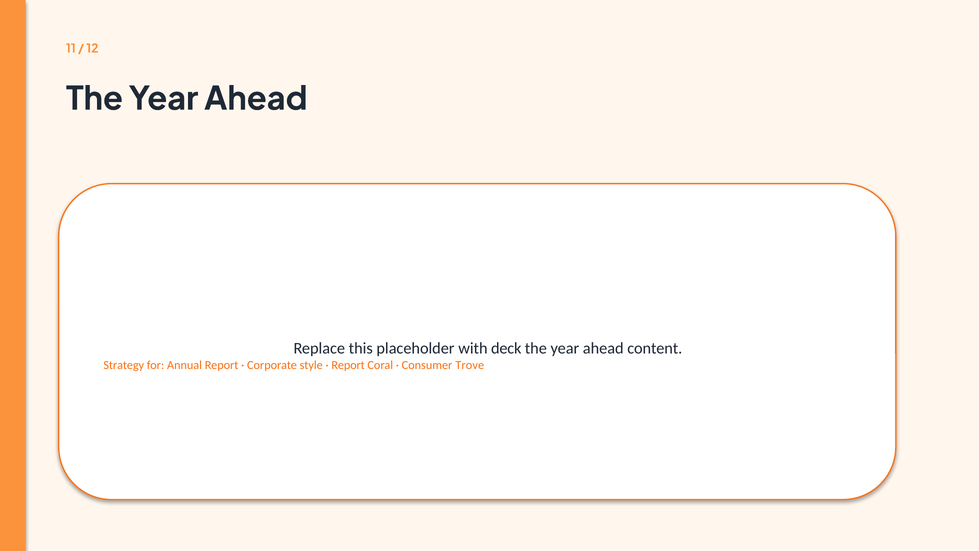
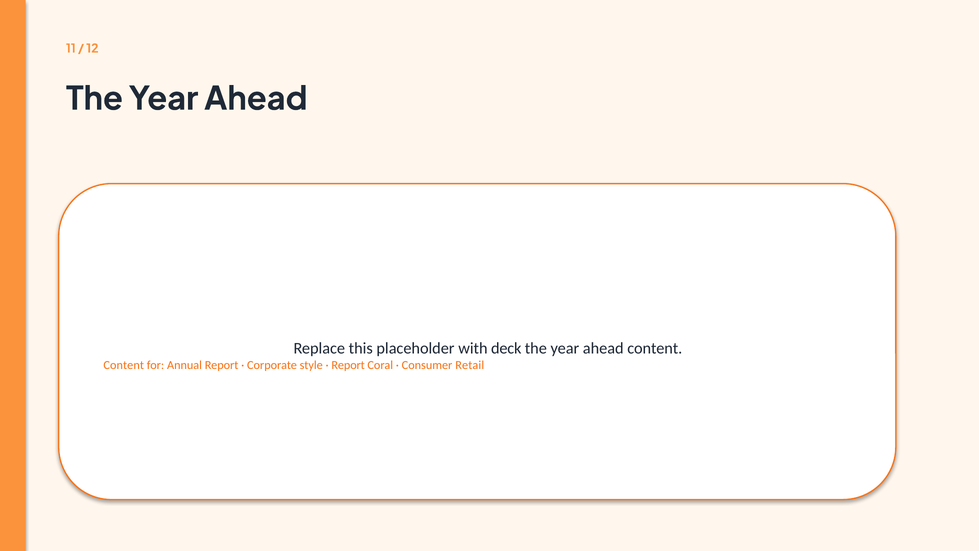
Strategy: Strategy -> Content (124, 365)
Trove: Trove -> Retail (470, 365)
